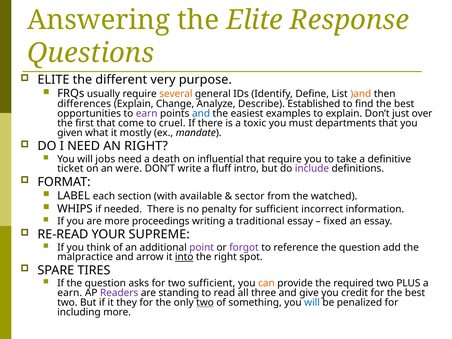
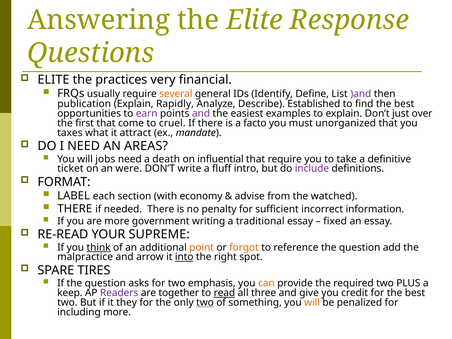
different: different -> practices (121, 80)
purpose: purpose -> financial (205, 80)
)and colour: orange -> purple (361, 94)
differences: differences -> publication (84, 104)
Change: Change -> Rapidly (175, 104)
and colour: blue -> purple (201, 114)
toxic: toxic -> facto (255, 123)
departments: departments -> unorganized (346, 123)
given: given -> taxes (70, 133)
mostly: mostly -> attract (136, 133)
AN RIGHT: RIGHT -> AREAS (146, 146)
available: available -> economy (201, 196)
sector: sector -> advise (250, 196)
WHIPS: WHIPS -> THERE (75, 209)
proceedings: proceedings -> government (161, 221)
think underline: none -> present (99, 247)
point colour: purple -> orange (202, 247)
forgot colour: purple -> orange (244, 247)
two sufficient: sufficient -> emphasis (212, 283)
earn: earn -> keep (70, 293)
standing: standing -> together (179, 293)
read underline: none -> present (224, 293)
will colour: blue -> orange (312, 303)
